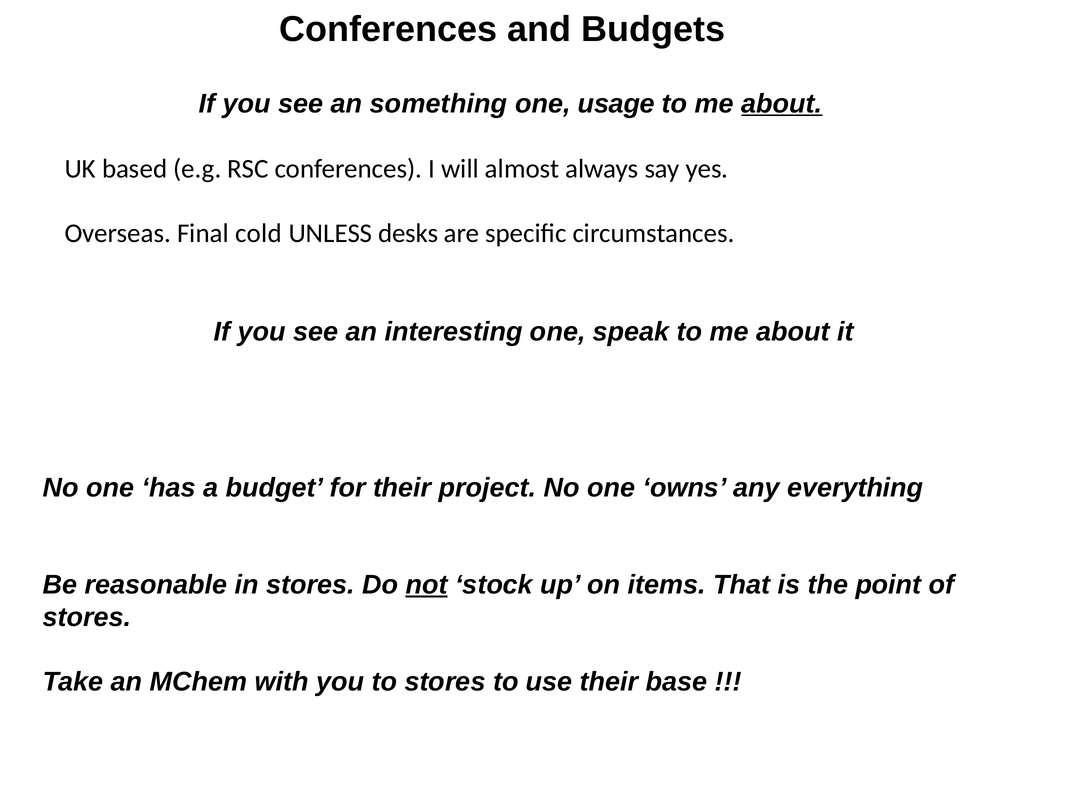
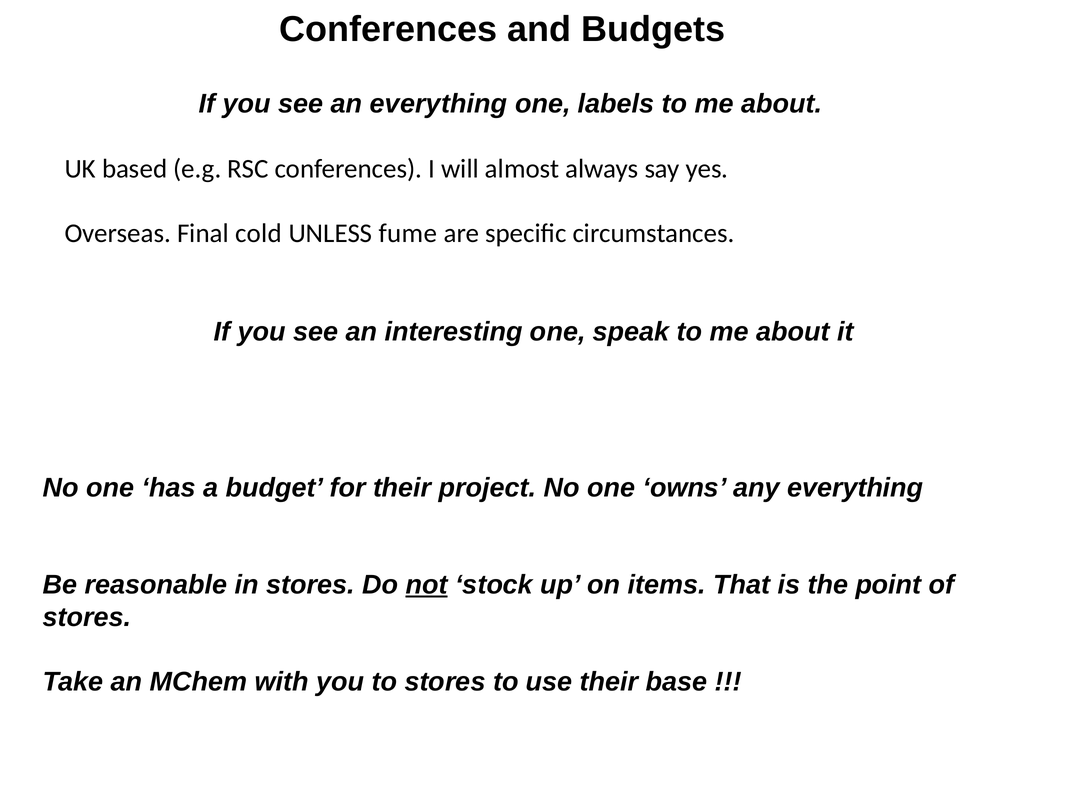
an something: something -> everything (439, 104)
usage: usage -> labels (616, 104)
about underline: present -> none (782, 104)
desks: desks -> fume (408, 233)
